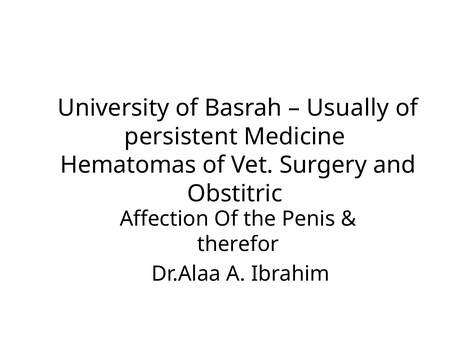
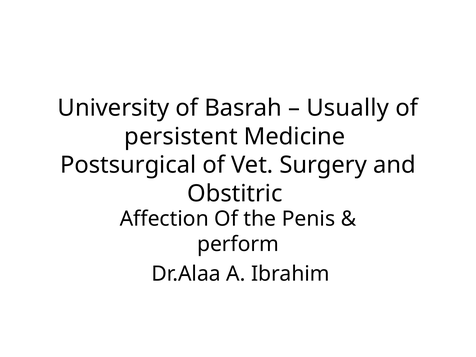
Hematomas: Hematomas -> Postsurgical (128, 165)
therefor: therefor -> perform (238, 244)
